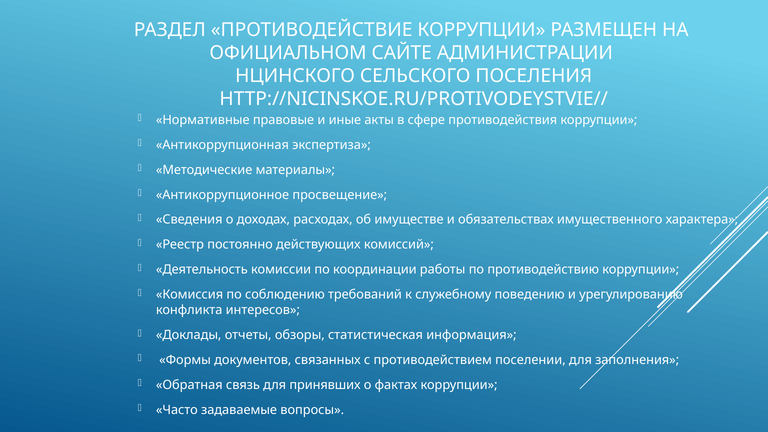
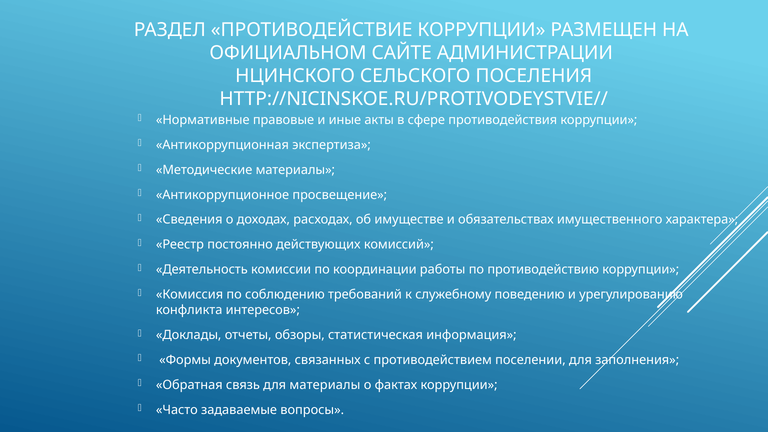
для принявших: принявших -> материалы (325, 385)
